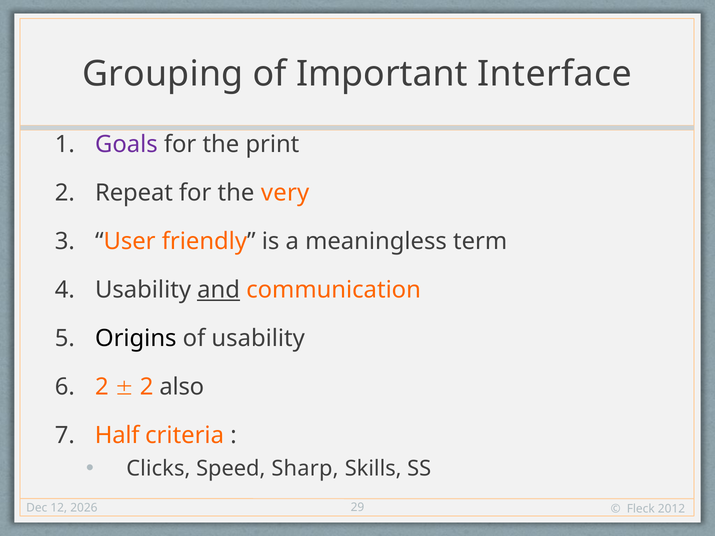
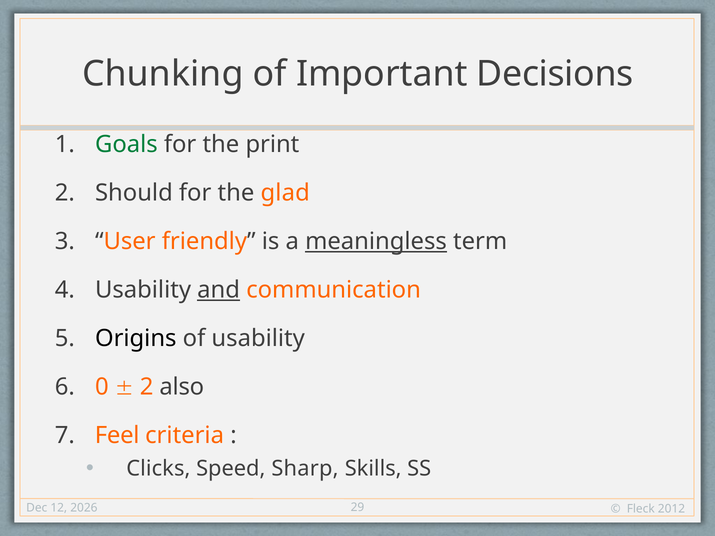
Grouping: Grouping -> Chunking (163, 74)
Interface: Interface -> Decisions (555, 74)
Goals colour: purple -> green (126, 145)
Repeat: Repeat -> Should (134, 193)
very: very -> glad (285, 193)
meaningless underline: none -> present (376, 242)
2: 2 -> 0 (102, 387)
Half: Half -> Feel (117, 436)
